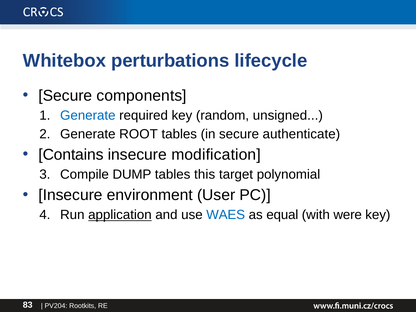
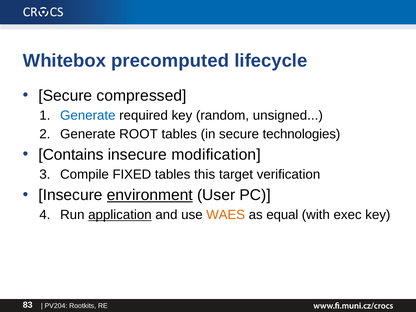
perturbations: perturbations -> precomputed (170, 61)
components: components -> compressed (142, 96)
authenticate: authenticate -> technologies (301, 134)
DUMP: DUMP -> FIXED (132, 174)
polynomial: polynomial -> verification (288, 174)
environment underline: none -> present (150, 195)
WAES colour: blue -> orange (226, 215)
were: were -> exec (348, 215)
